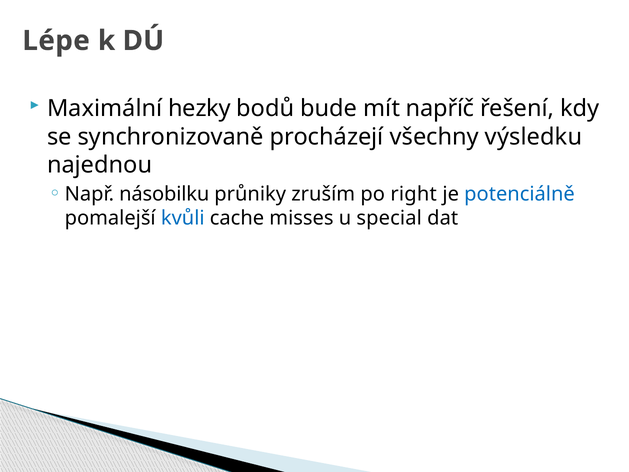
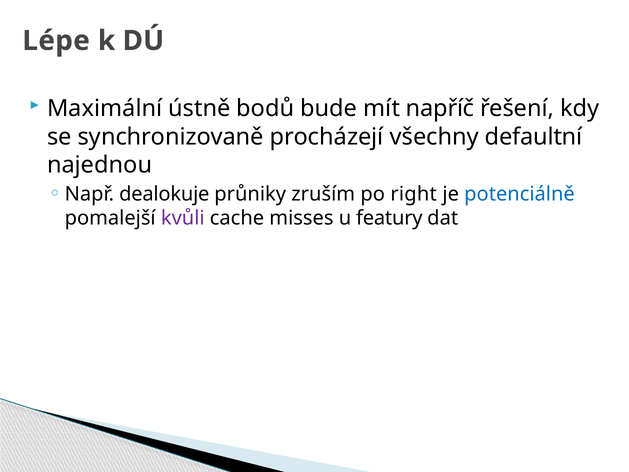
hezky: hezky -> ústně (199, 108)
výsledku: výsledku -> defaultní (534, 137)
násobilku: násobilku -> dealokuje (164, 194)
kvůli colour: blue -> purple (183, 218)
special: special -> featury (389, 218)
